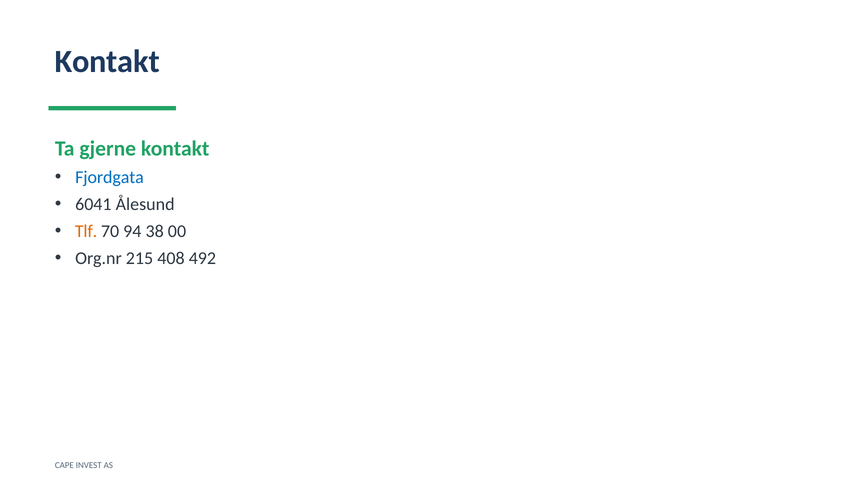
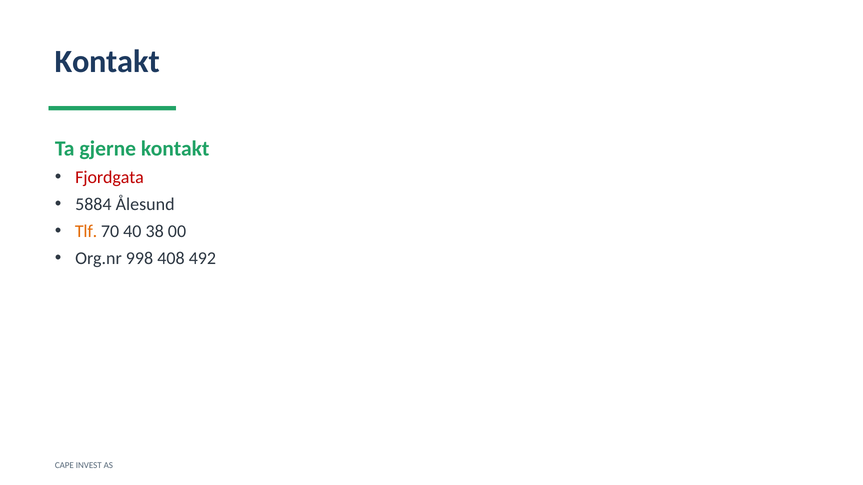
Fjordgata colour: blue -> red (109, 177)
6041: 6041 -> 5884 (93, 204)
94: 94 -> 40 (132, 231)
215: 215 -> 998 (140, 258)
